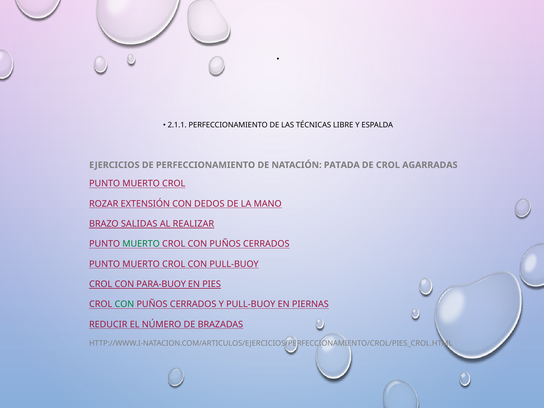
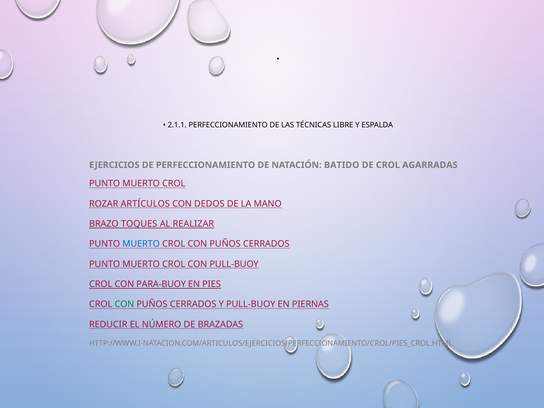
PATADA: PATADA -> BATIDO (342, 165)
EXTENSIÓN: EXTENSIÓN -> ARTÍCULOS (145, 204)
SALIDAS: SALIDAS -> TOQUES (139, 224)
MUERTO colour: green -> blue (141, 244)
